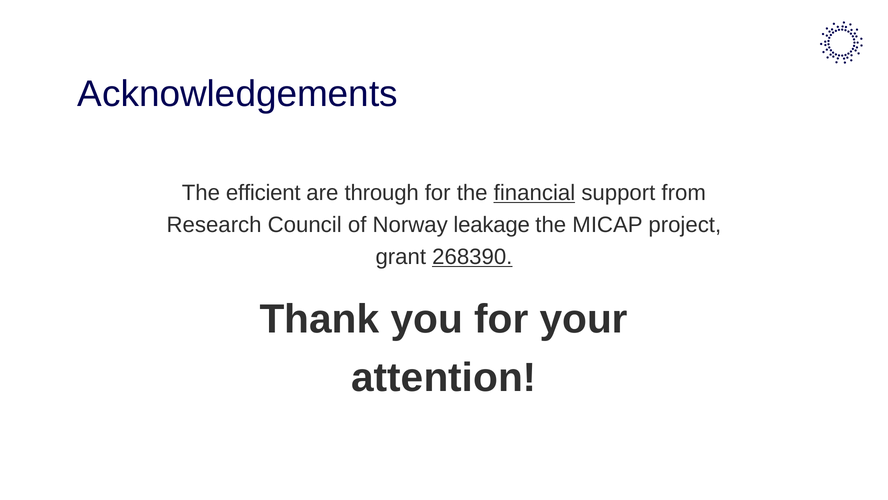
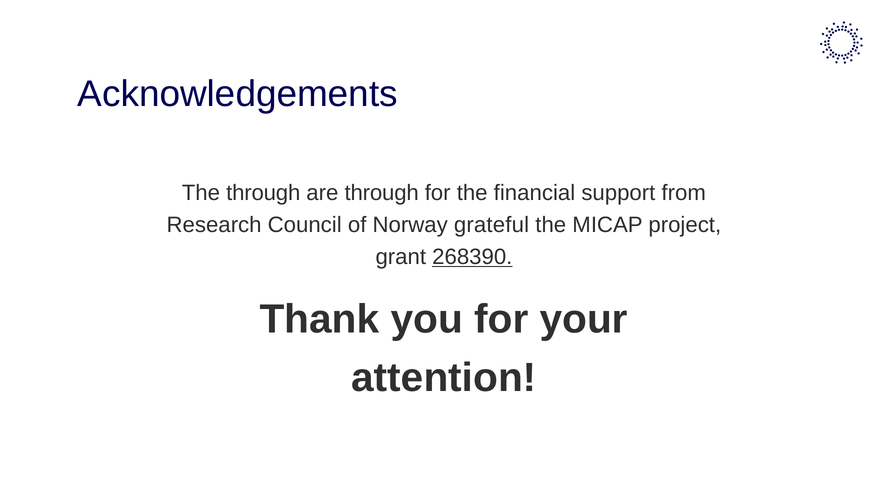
The efficient: efficient -> through (263, 193)
financial underline: present -> none (534, 193)
leakage: leakage -> grateful (492, 225)
